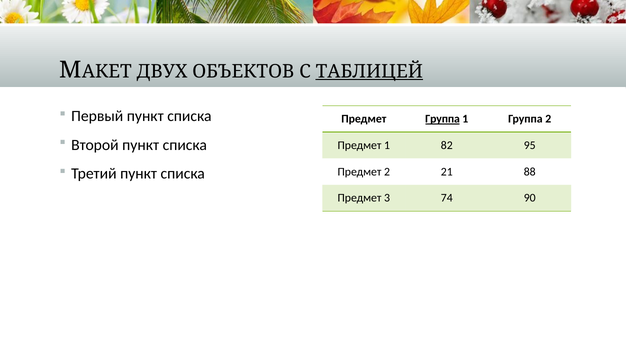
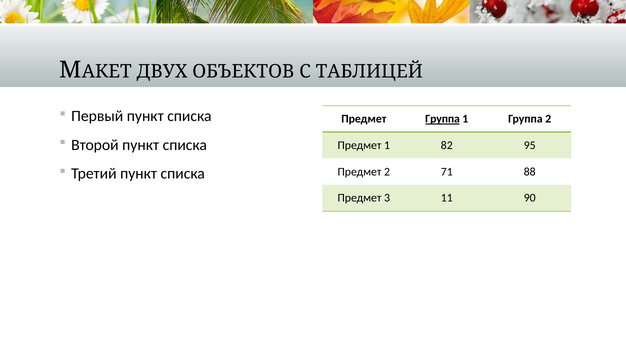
ТАБЛИЦЕЙ underline: present -> none (369, 72)
21: 21 -> 71 (447, 172)
74: 74 -> 11 (447, 198)
